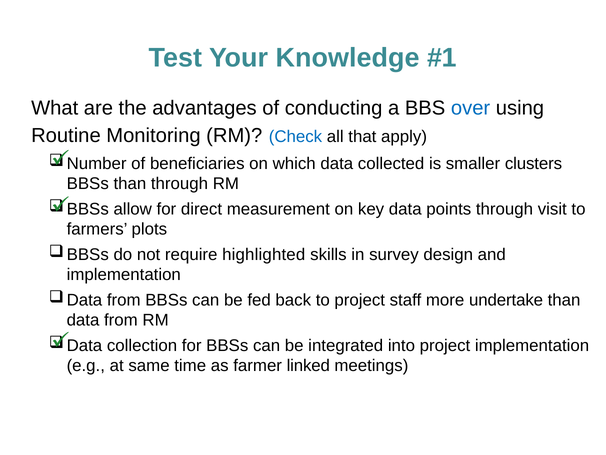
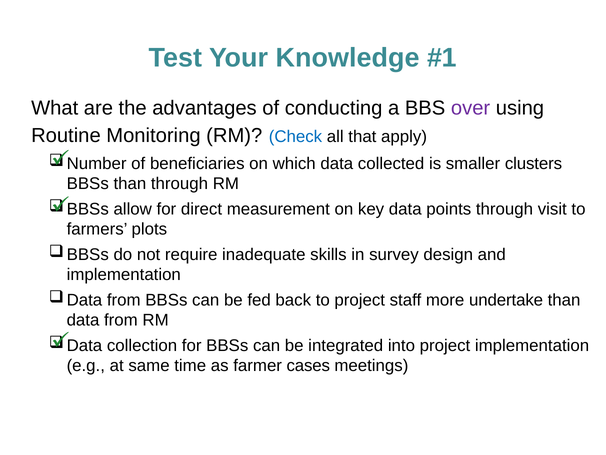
over colour: blue -> purple (471, 108)
highlighted: highlighted -> inadequate (264, 254)
linked: linked -> cases (308, 365)
